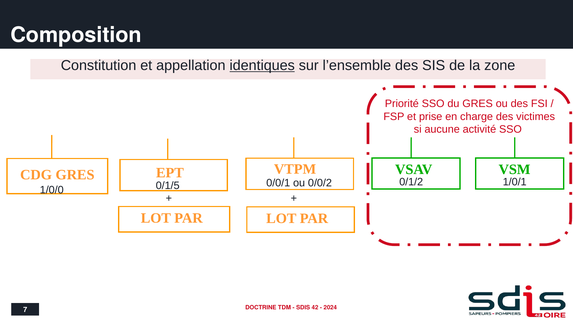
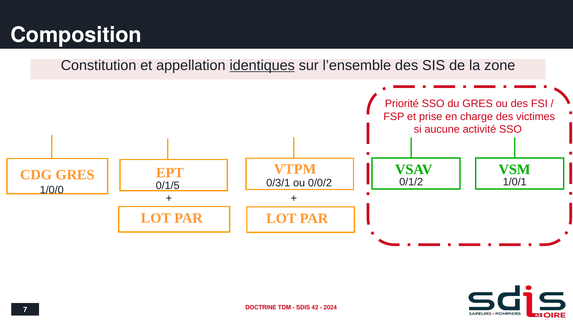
0/0/1: 0/0/1 -> 0/3/1 (278, 183)
